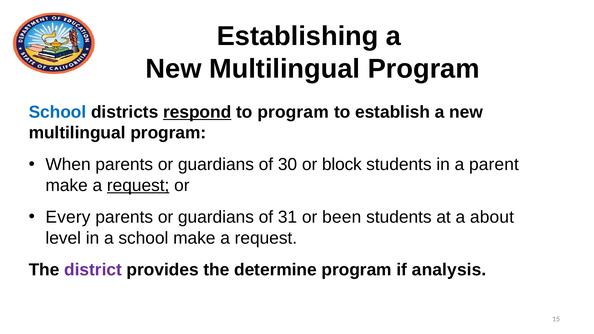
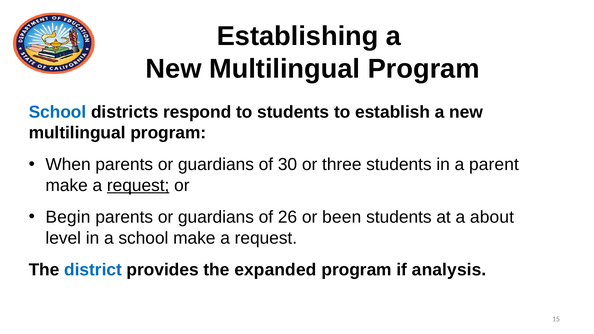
respond underline: present -> none (197, 112)
to program: program -> students (293, 112)
block: block -> three (342, 165)
Every: Every -> Begin (68, 217)
31: 31 -> 26 (288, 217)
district colour: purple -> blue (93, 270)
determine: determine -> expanded (275, 270)
